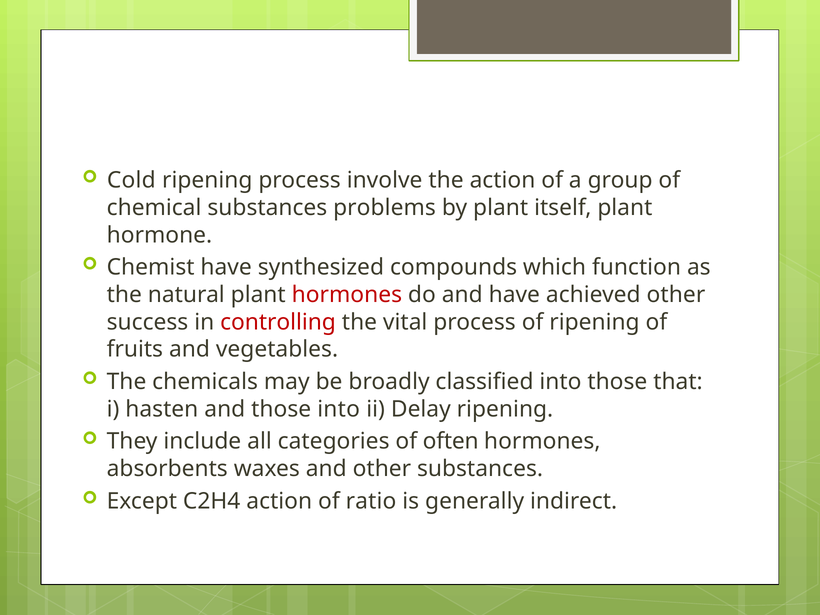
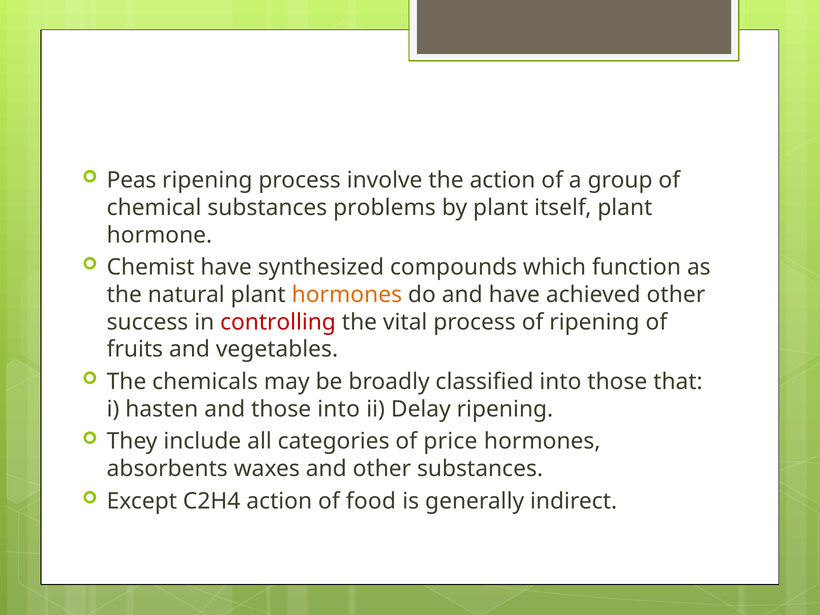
Cold: Cold -> Peas (132, 180)
hormones colour: red -> orange (347, 295)
often: often -> price (450, 441)
ratio: ratio -> food (371, 501)
